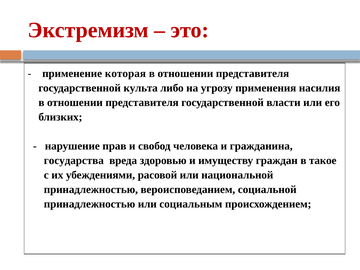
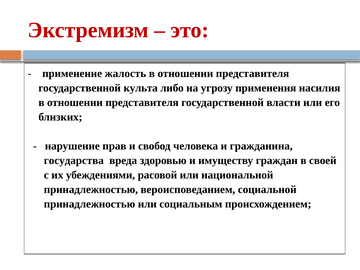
которая: которая -> жалость (125, 73)
такое: такое -> своей (323, 161)
